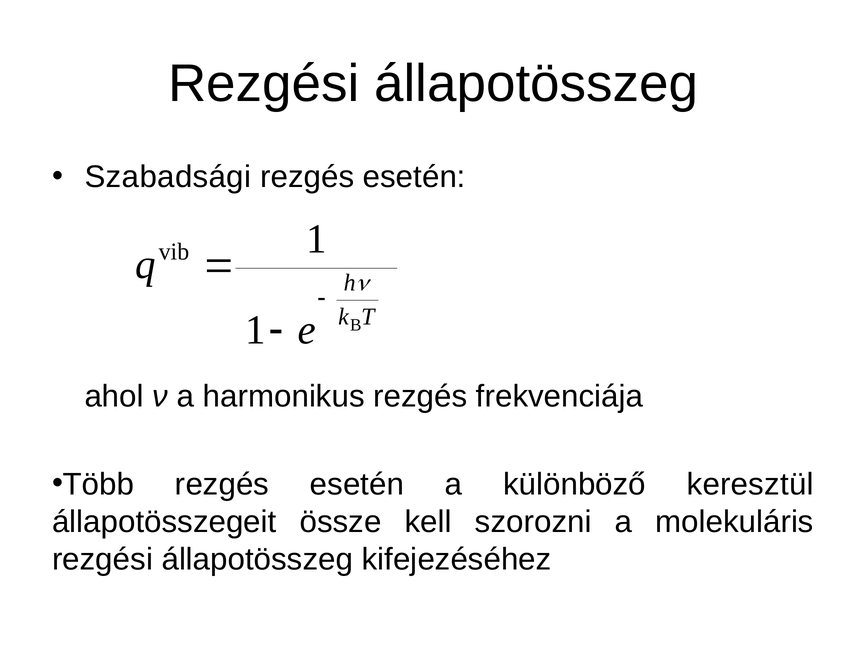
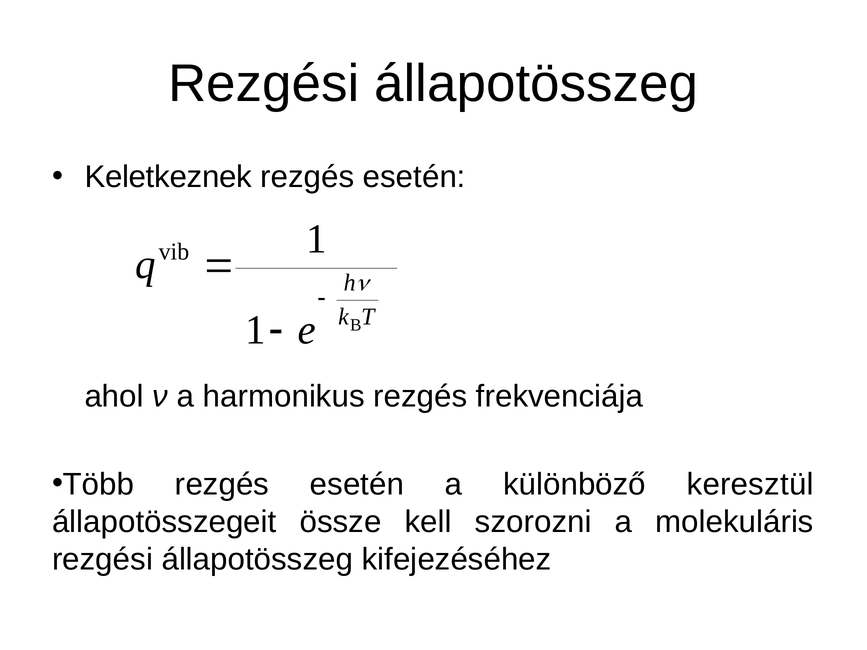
Szabadsági: Szabadsági -> Keletkeznek (168, 177)
